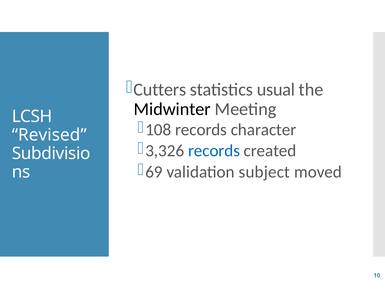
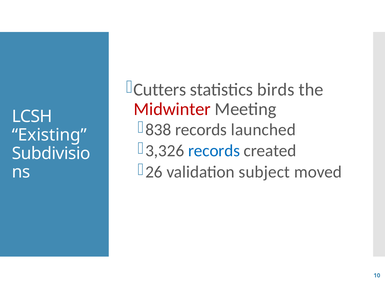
usual: usual -> birds (276, 89)
Midwinter colour: black -> red (172, 109)
108: 108 -> 838 (158, 130)
character: character -> launched (263, 130)
Revised: Revised -> Existing (49, 135)
69: 69 -> 26 (154, 172)
